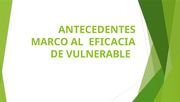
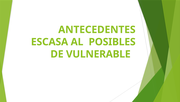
MARCO: MARCO -> ESCASA (50, 42)
EFICACIA: EFICACIA -> POSIBLES (112, 42)
